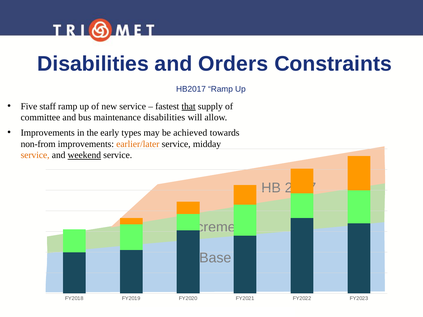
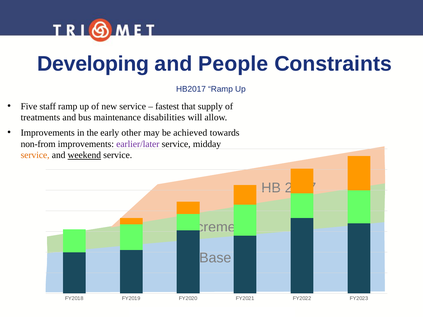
Disabilities: Disabilities -> Developing (93, 64)
Orders: Orders -> People (233, 64)
that underline: present -> none (189, 106)
committee: committee -> treatments (40, 118)
types: types -> other (131, 133)
earlier/later colour: orange -> purple (138, 144)
